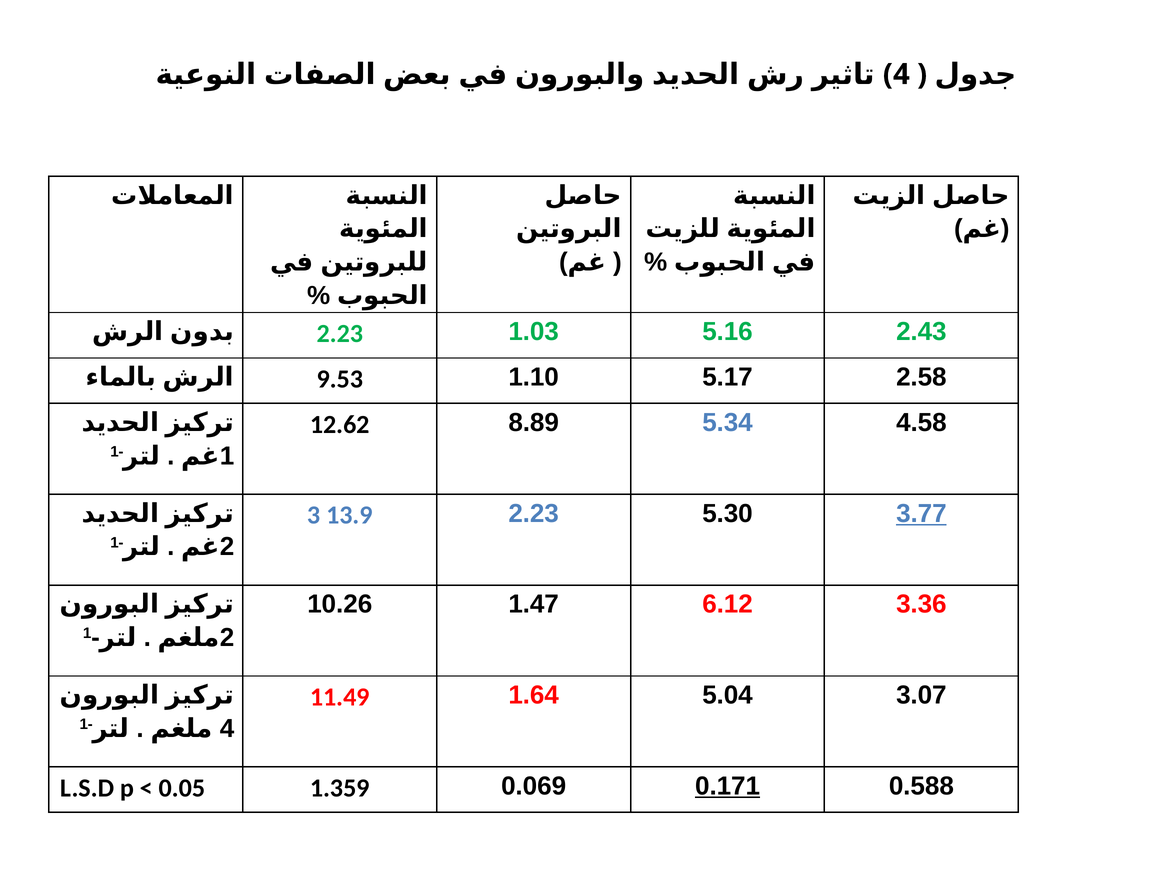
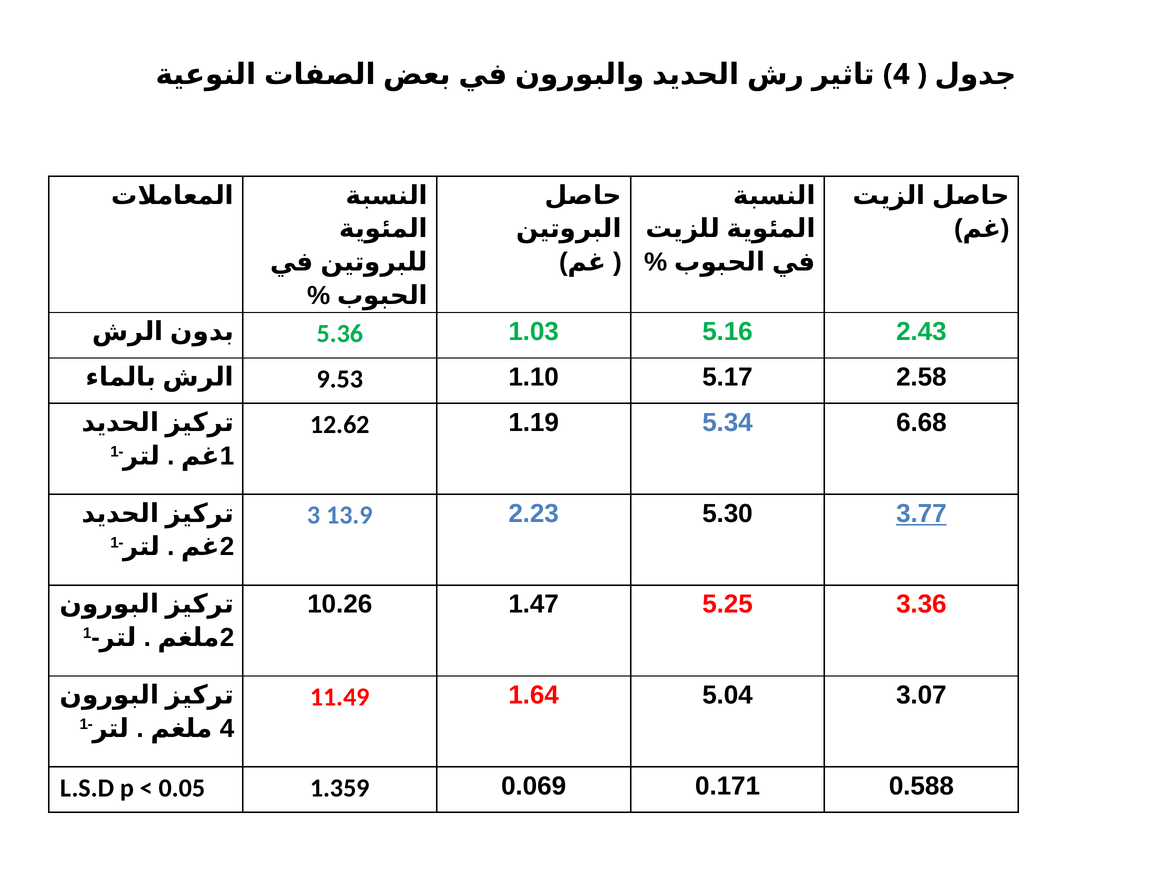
2.23: 2.23 -> 5.36 (340, 334)
8.89: 8.89 -> 1.19 (534, 423)
4.58: 4.58 -> 6.68 (921, 423)
6.12: 6.12 -> 5.25 (728, 605)
0.171 underline: present -> none (728, 786)
